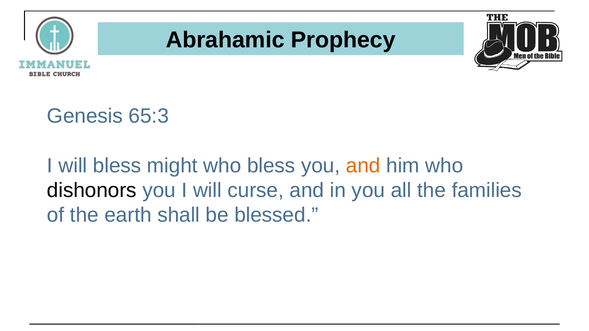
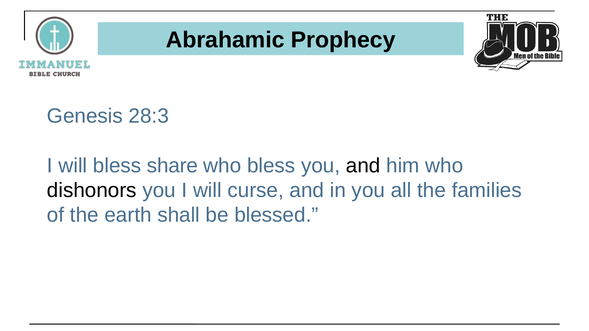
65:3: 65:3 -> 28:3 (149, 116)
might: might -> share (172, 166)
and colour: orange -> black (363, 166)
